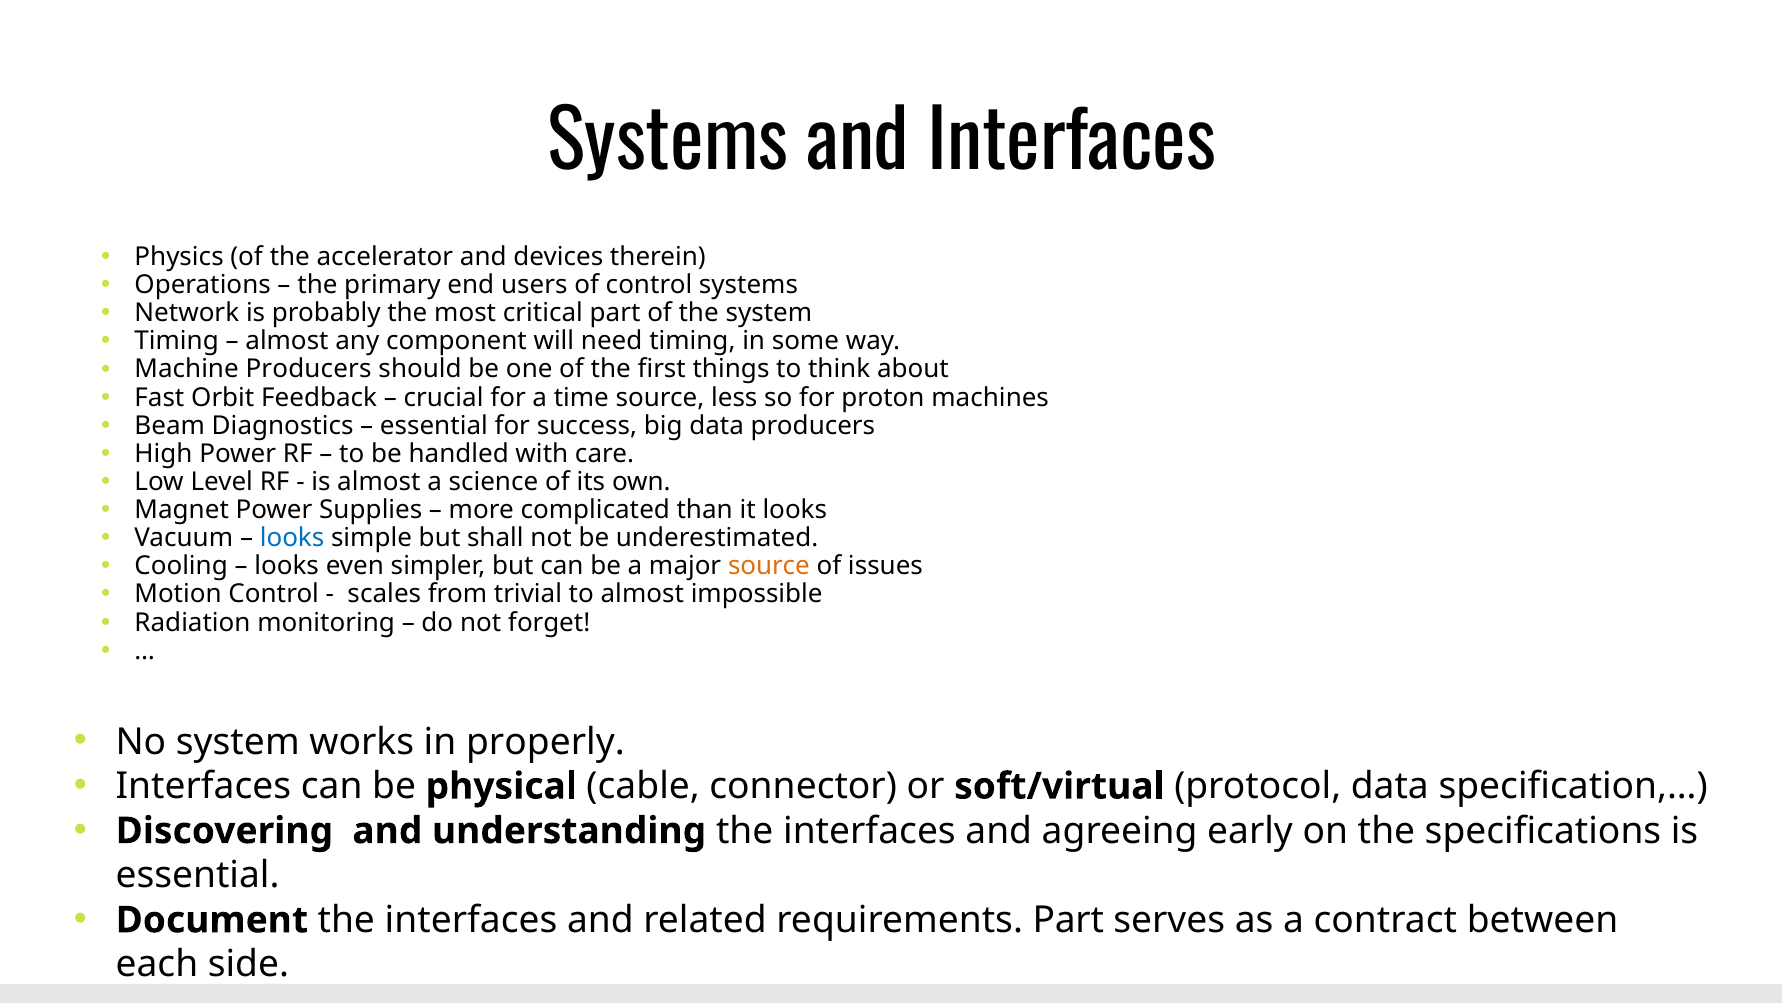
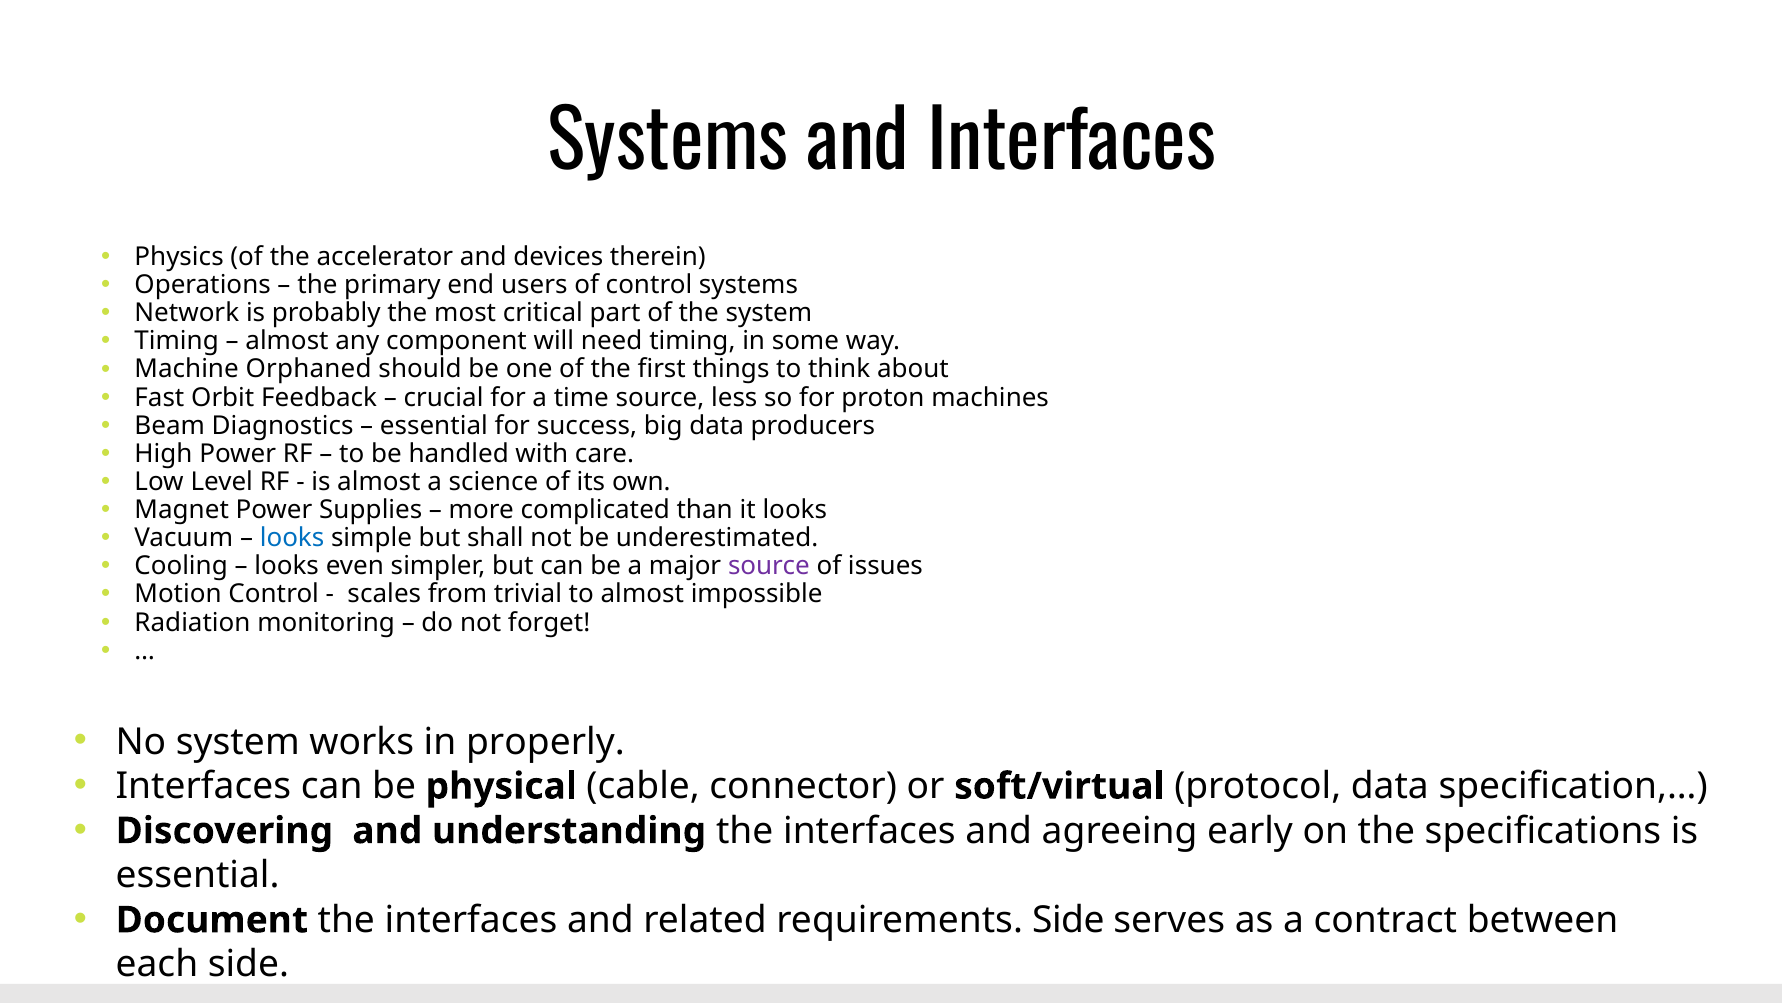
Machine Producers: Producers -> Orphaned (309, 369)
source colour: orange -> purple (769, 566)
requirements Part: Part -> Side (1068, 920)
